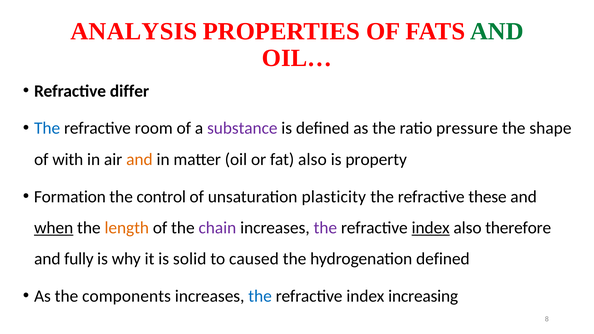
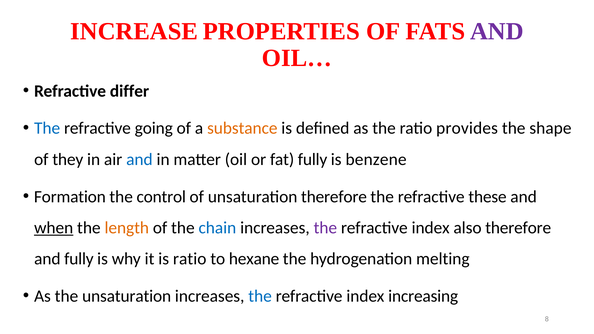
ANALYSIS: ANALYSIS -> INCREASE (134, 31)
AND colour: green -> purple (497, 31)
room: room -> going (154, 128)
substance colour: purple -> orange (242, 128)
pressure: pressure -> provides (467, 128)
with: with -> they (68, 159)
and colour: orange -> blue (139, 159)
fat also: also -> fully (313, 159)
property: property -> benzene (376, 159)
unsaturation plasticity: plasticity -> therefore (334, 197)
chain colour: purple -> blue (217, 228)
index underline: present -> none (431, 228)
is solid: solid -> ratio (190, 259)
caused: caused -> hexane (254, 259)
hydrogenation defined: defined -> melting (443, 259)
the components: components -> unsaturation (127, 296)
